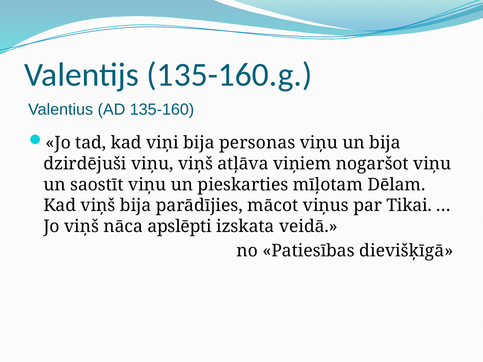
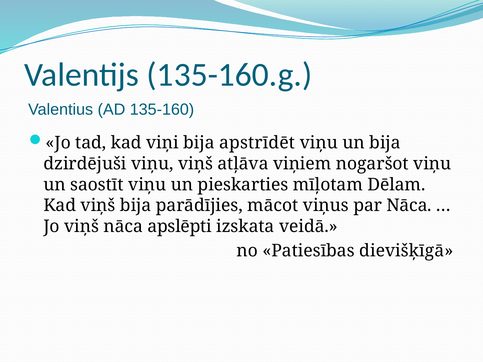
personas: personas -> apstrīdēt (257, 143)
par Tikai: Tikai -> Nāca (409, 206)
